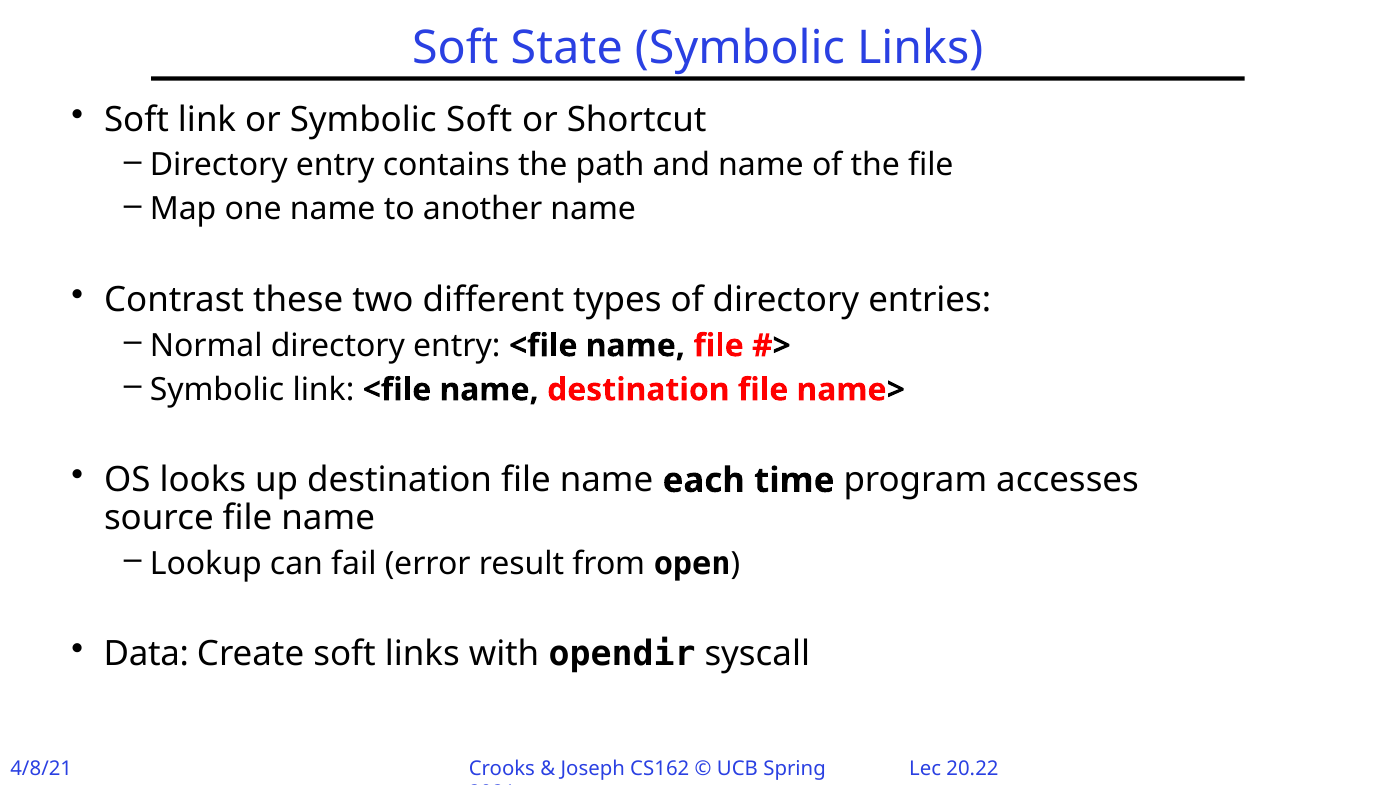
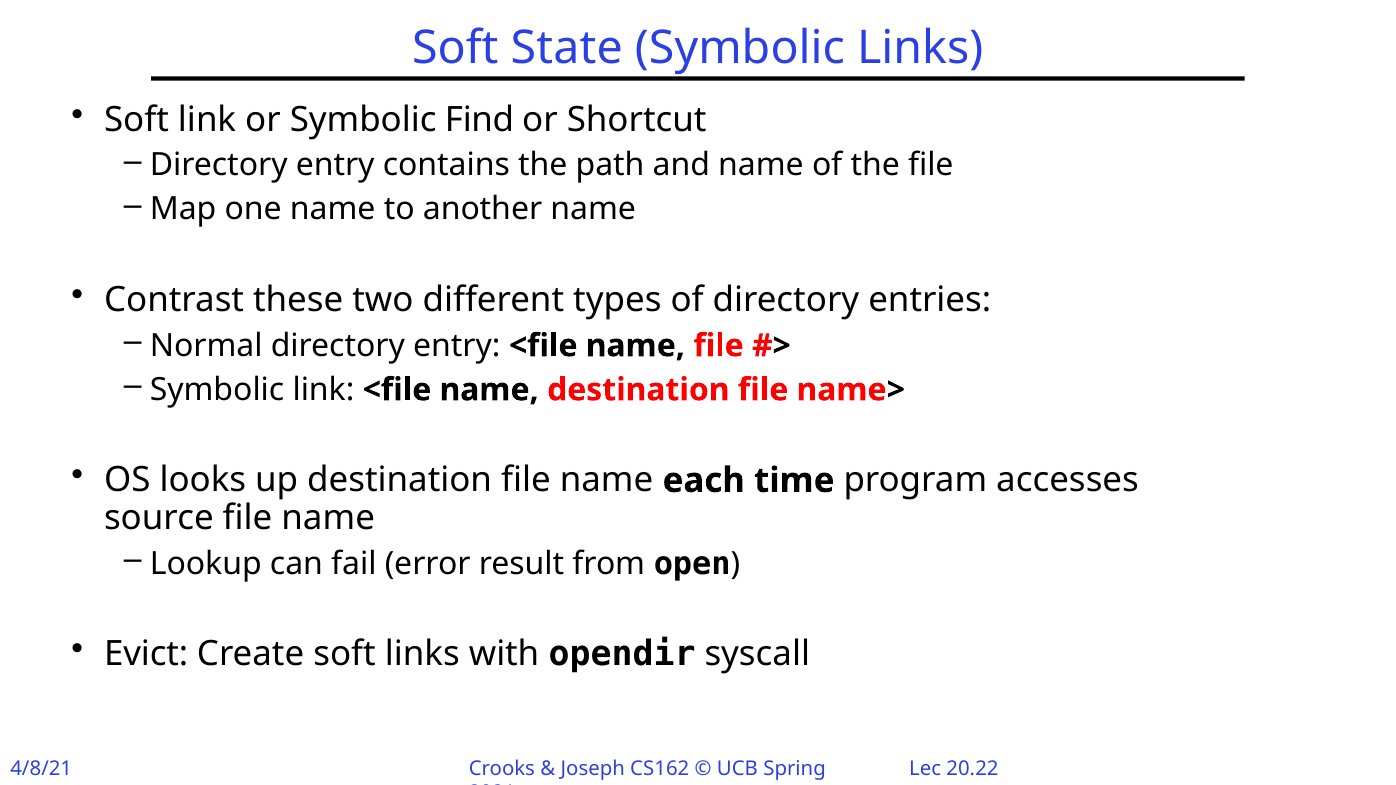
Symbolic Soft: Soft -> Find (480, 120)
Data: Data -> Evict (146, 655)
